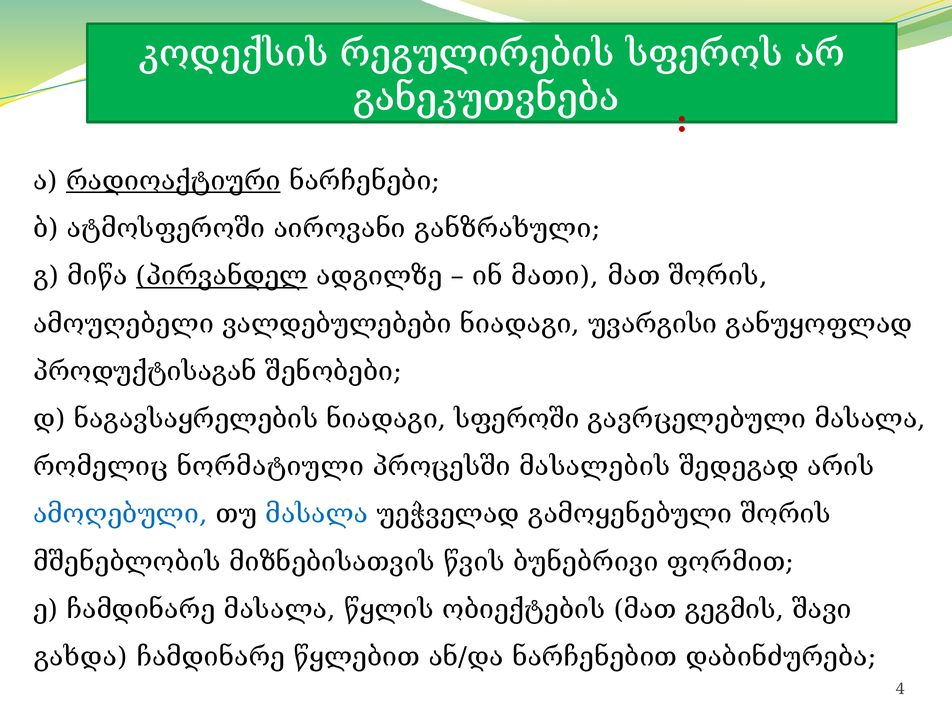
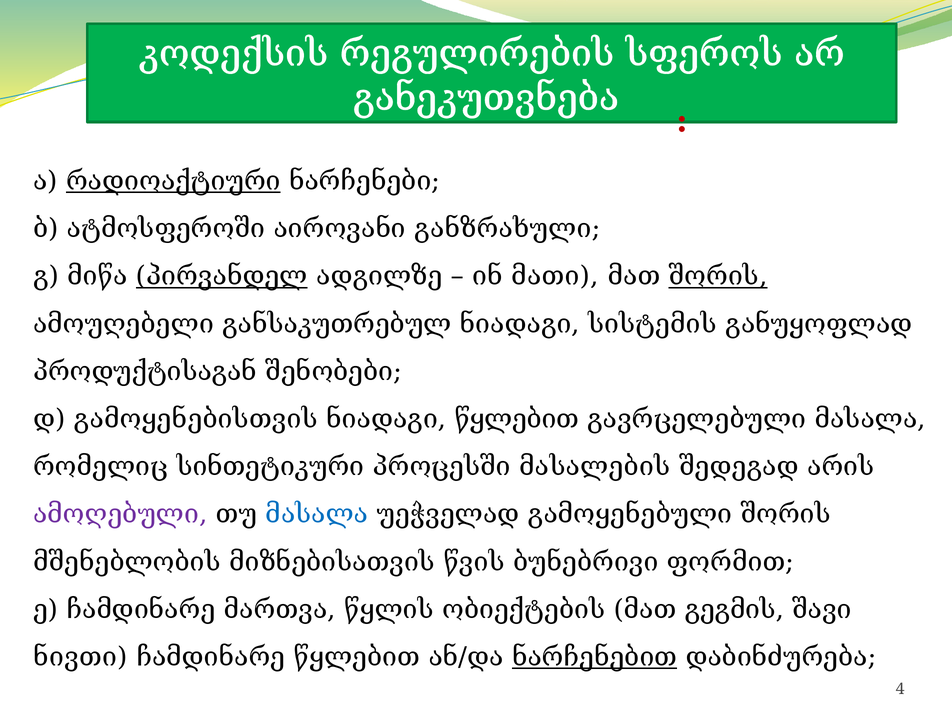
შორის underline: none -> present (718, 276)
ვალდებულებები: ვალდებულებები -> განსაკუთრებულ (337, 324)
უვარგისი: უვარგისი -> სისტემის (653, 324)
ნაგავსაყრელების: ნაგავსაყრელების -> გამოყენებისთვის (196, 419)
ნიადაგი სფეროში: სფეროში -> წყლებით (517, 419)
ნორმატიული: ნორმატიული -> სინთეტიკური (270, 467)
ამოღებული colour: blue -> purple (120, 514)
ჩამდინარე მასალა: მასალა -> მართვა (280, 609)
გახდა: გახდა -> ნივთი (81, 657)
ნარჩენებით underline: none -> present (595, 657)
